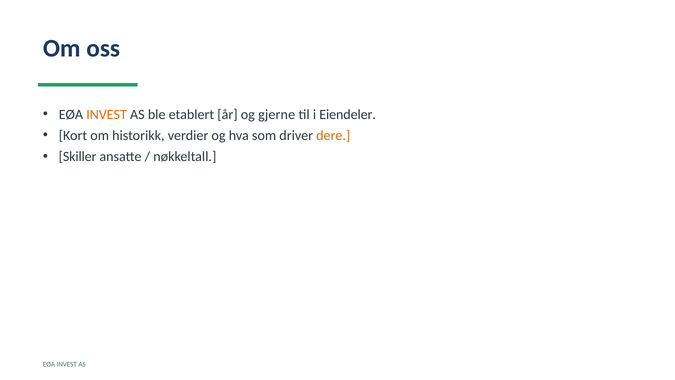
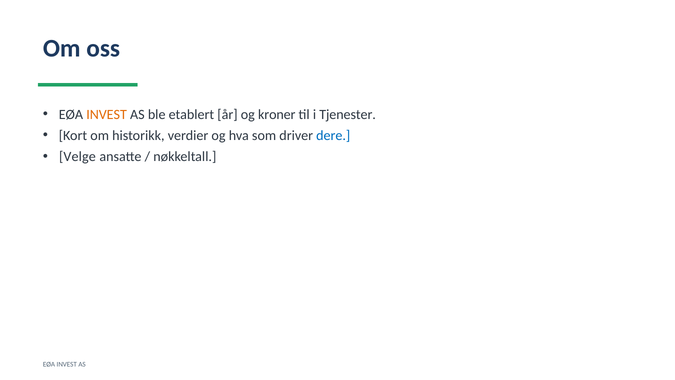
gjerne: gjerne -> kroner (277, 114)
Eiendeler: Eiendeler -> Tjenester (348, 114)
dere colour: orange -> blue (333, 135)
Skiller: Skiller -> Velge (77, 157)
